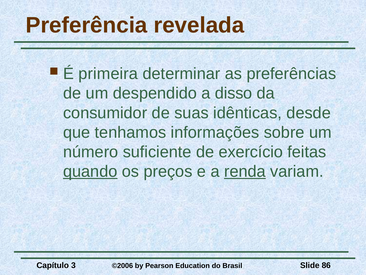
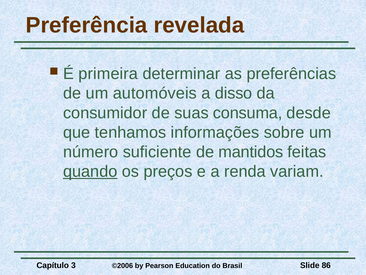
despendido: despendido -> automóveis (155, 93)
idênticas: idênticas -> consuma (248, 113)
exercício: exercício -> mantidos (251, 152)
renda underline: present -> none (245, 171)
